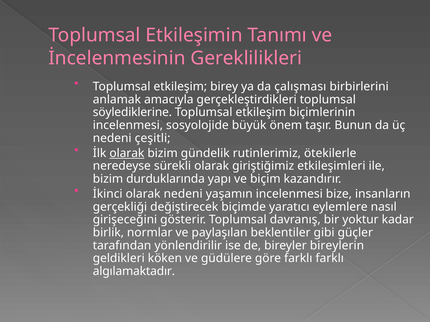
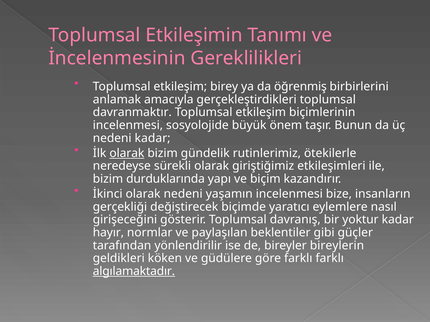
çalışması: çalışması -> öğrenmiş (300, 87)
söylediklerine: söylediklerine -> davranmaktır (132, 113)
nedeni çeşitli: çeşitli -> kadar (153, 138)
birlik: birlik -> hayır (108, 233)
algılamaktadır underline: none -> present (134, 272)
